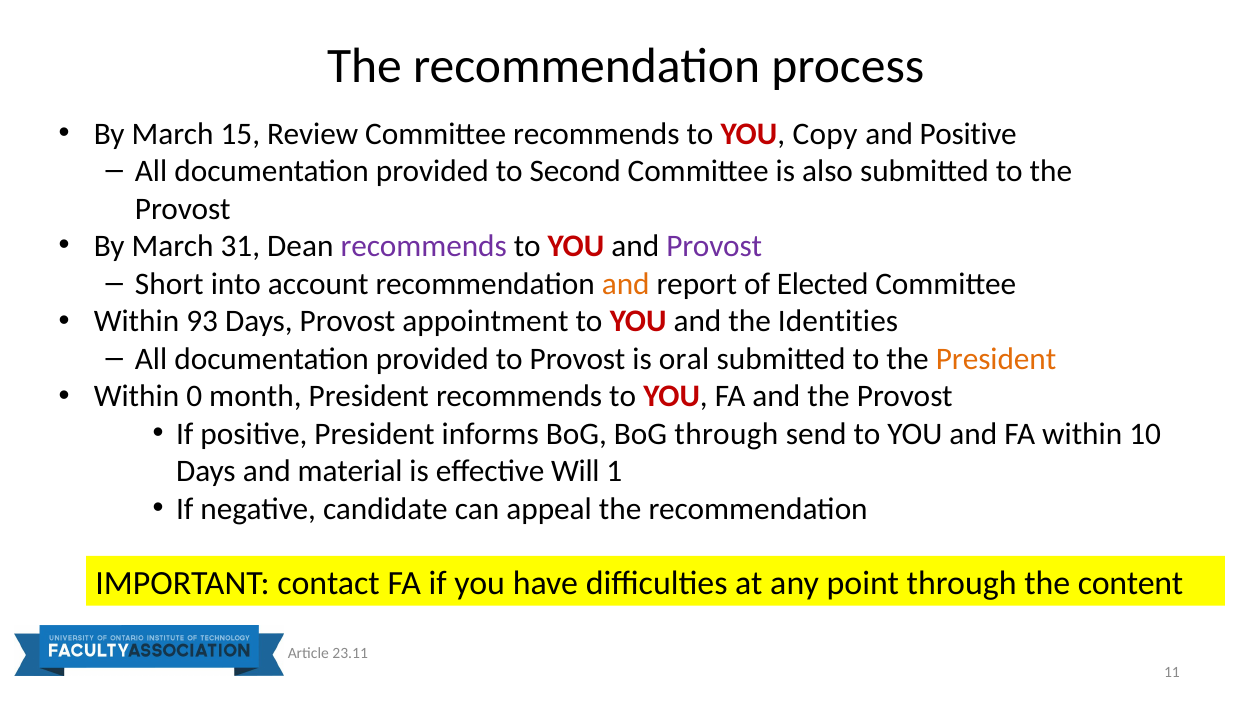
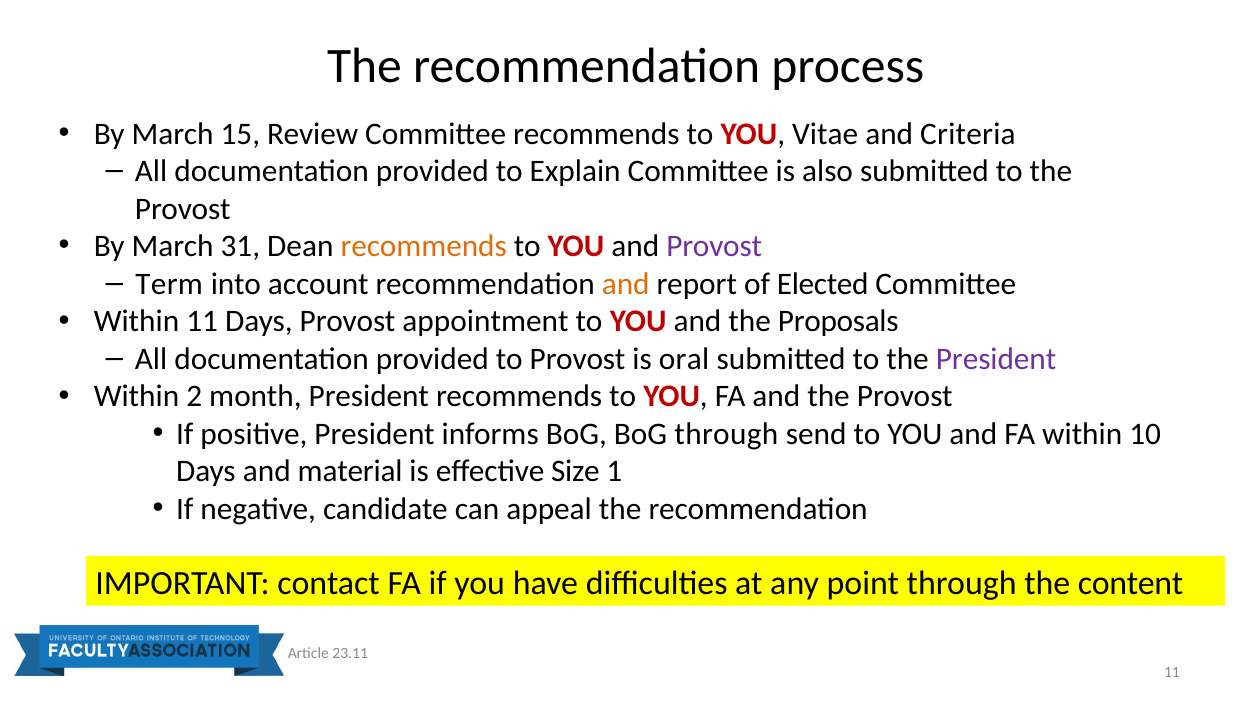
Copy: Copy -> Vitae (825, 134)
and Positive: Positive -> Criteria (968, 134)
Second: Second -> Explain (575, 171)
recommends colour: purple -> orange (424, 246)
Short: Short -> Term (169, 284)
Within 93: 93 -> 11 (202, 322)
Identities: Identities -> Proposals (838, 322)
President colour: orange -> purple (996, 359)
0: 0 -> 2 (194, 397)
Will: Will -> Size (575, 472)
